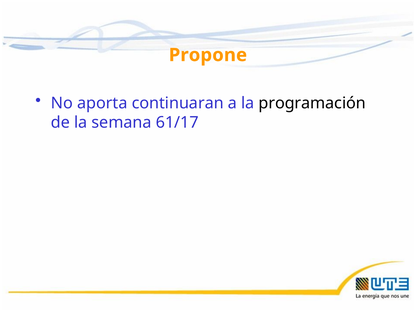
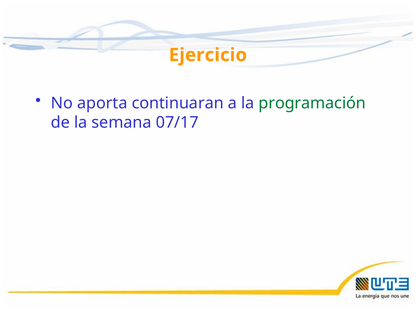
Propone: Propone -> Ejercicio (208, 55)
programación colour: black -> green (312, 103)
61/17: 61/17 -> 07/17 (177, 122)
